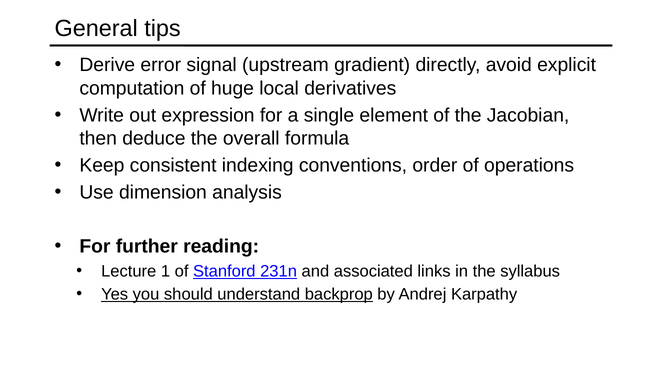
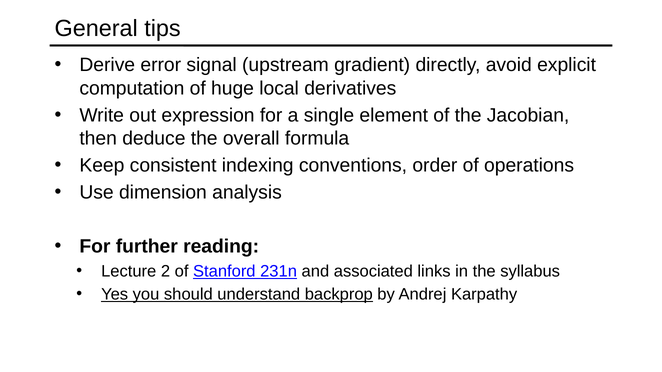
1: 1 -> 2 (165, 271)
